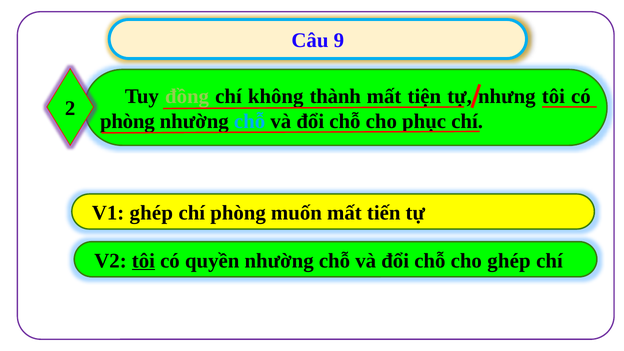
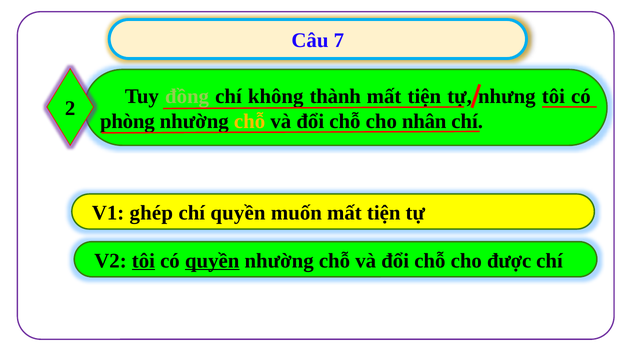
9: 9 -> 7 (339, 40)
chỗ colour: light blue -> yellow (250, 121)
phục: phục -> nhân (424, 121)
chí phòng: phòng -> quyền (238, 213)
muốn mất tiến: tiến -> tiện (384, 213)
quyền underline: none -> present (212, 261)
cho ghép: ghép -> được (509, 261)
